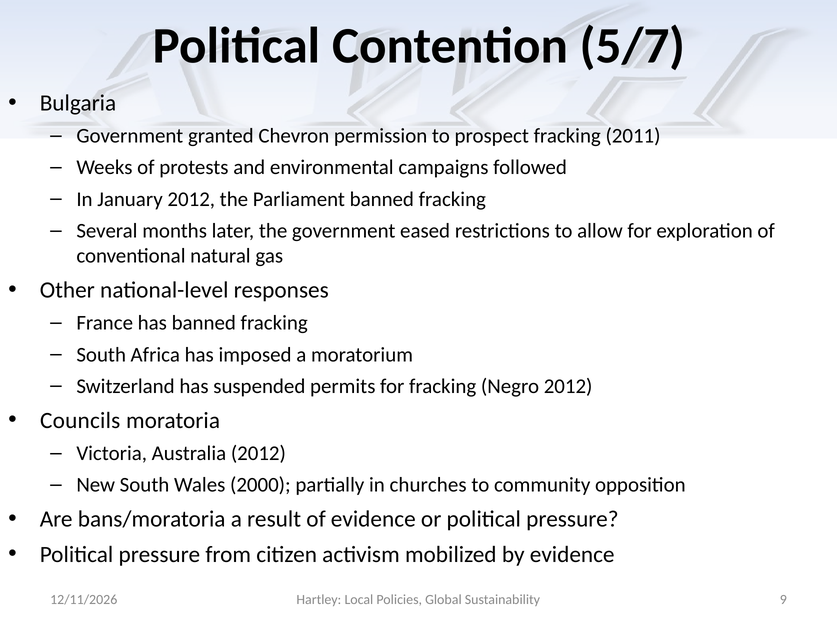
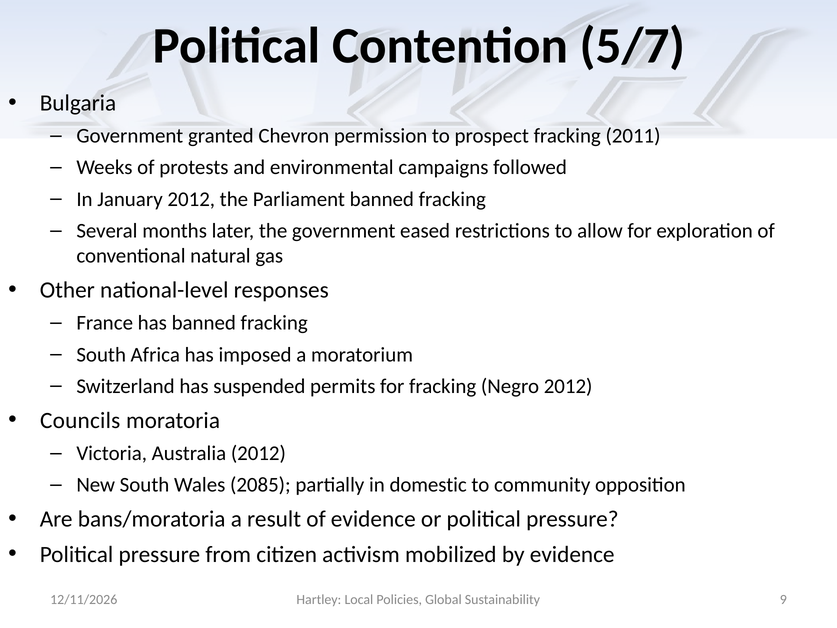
2000: 2000 -> 2085 (260, 485)
churches: churches -> domestic (428, 485)
